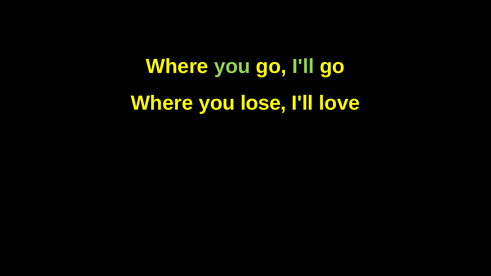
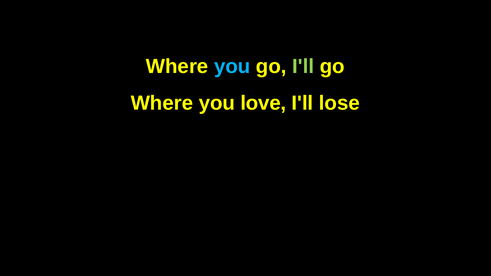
you colour: light green -> light blue (232, 66)
lose: lose -> love (263, 103)
love: love -> lose (339, 103)
